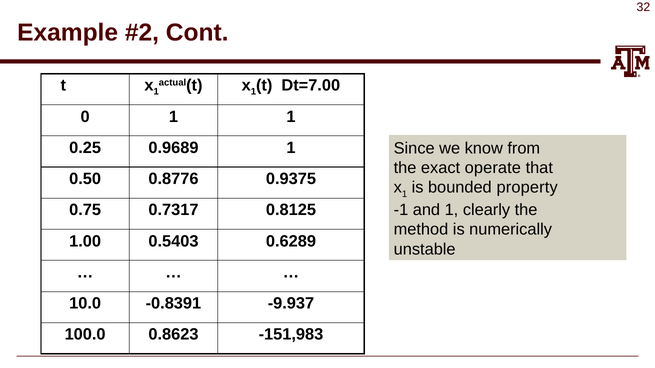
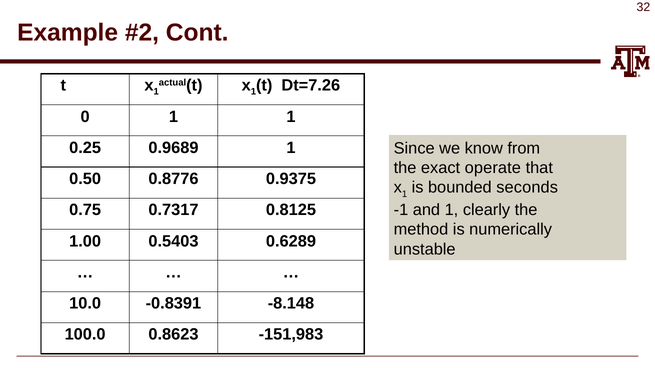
Dt=7.00: Dt=7.00 -> Dt=7.26 (311, 86)
property: property -> seconds (527, 188)
-9.937: -9.937 -> -8.148 (291, 304)
